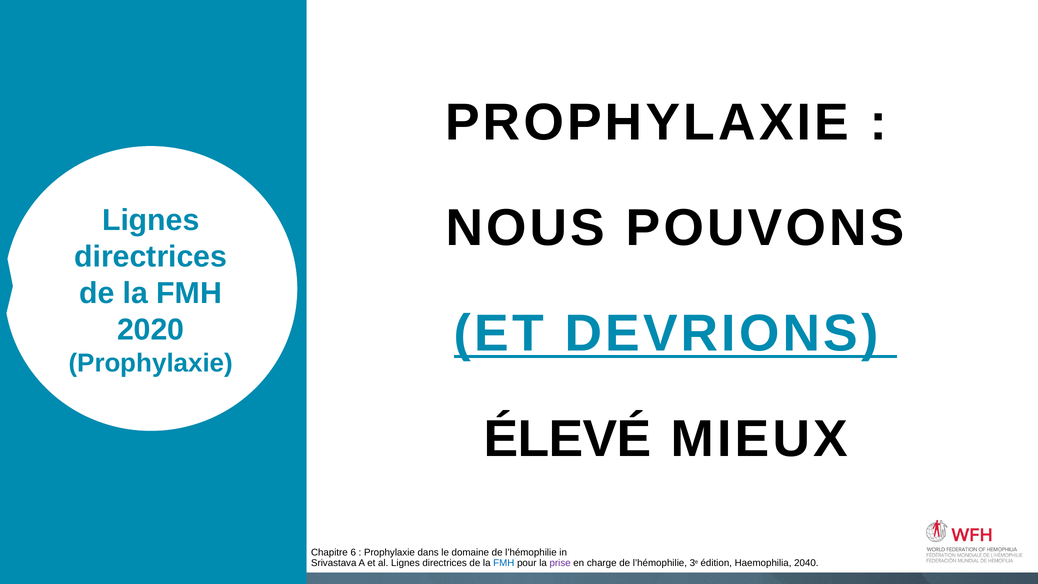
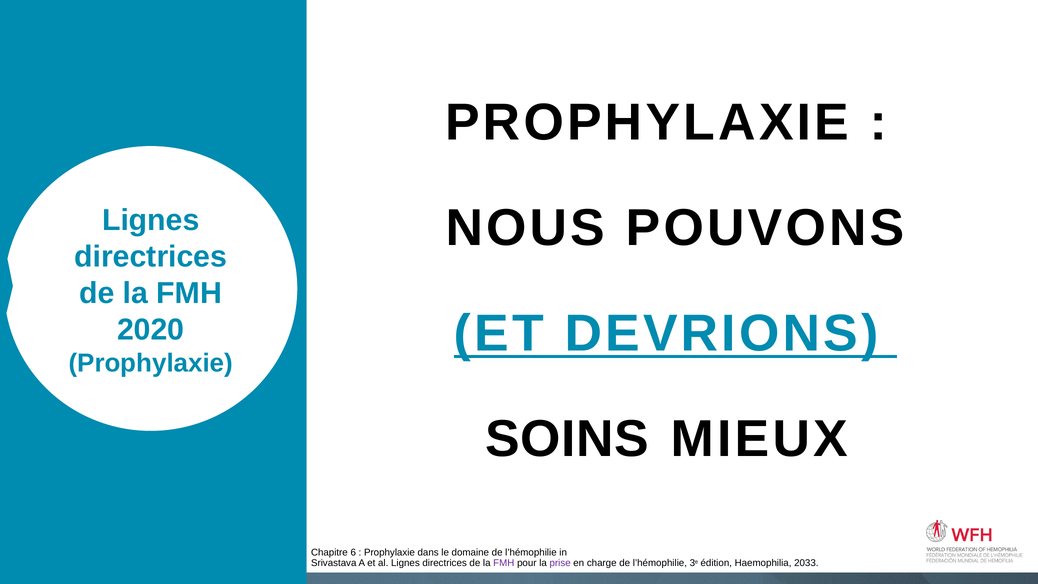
ÉLEVÉ: ÉLEVÉ -> SOINS (567, 439)
FMH colour: blue -> purple (504, 563)
2040: 2040 -> 2033 (806, 563)
